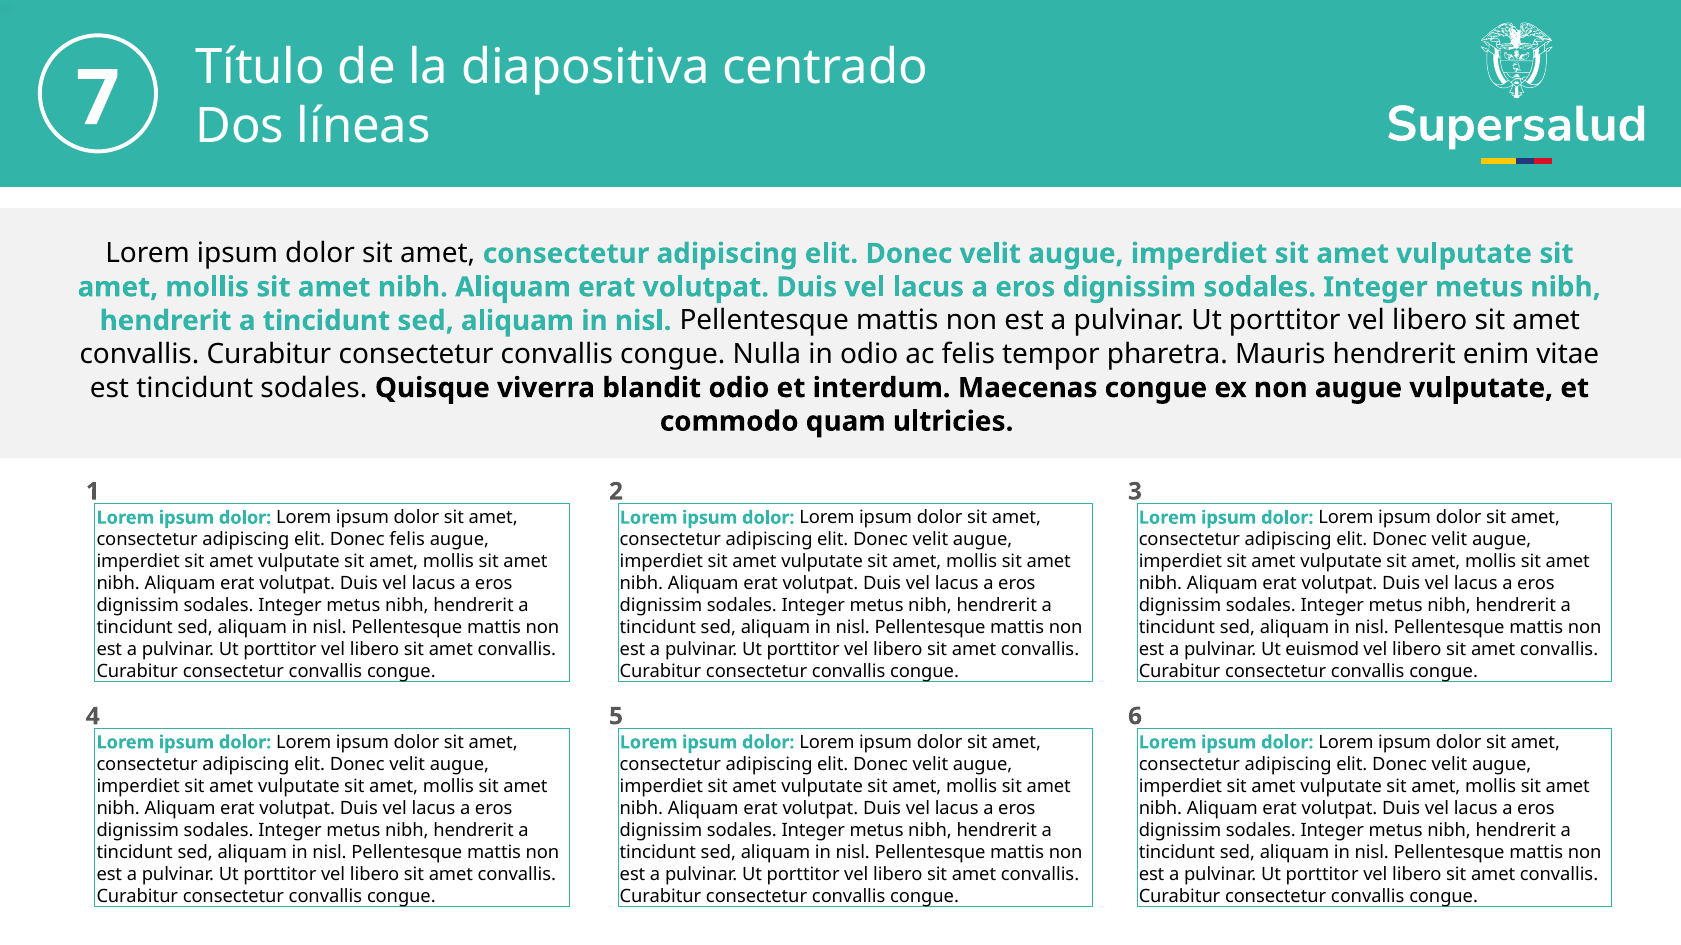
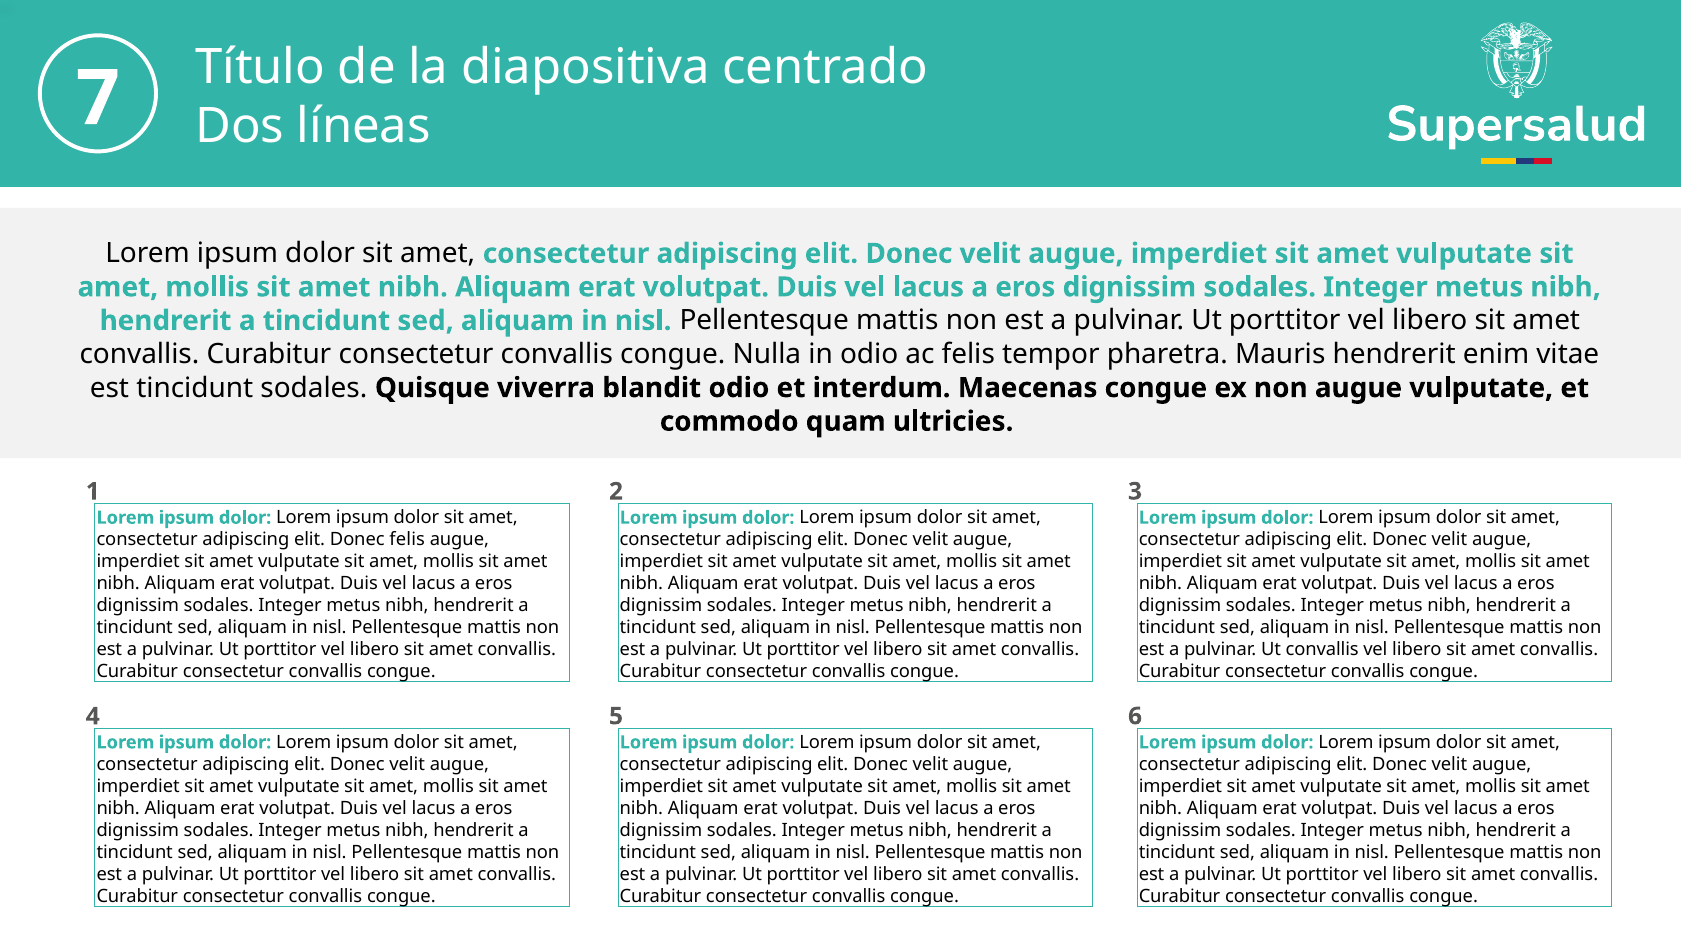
Ut euismod: euismod -> convallis (1322, 650)
